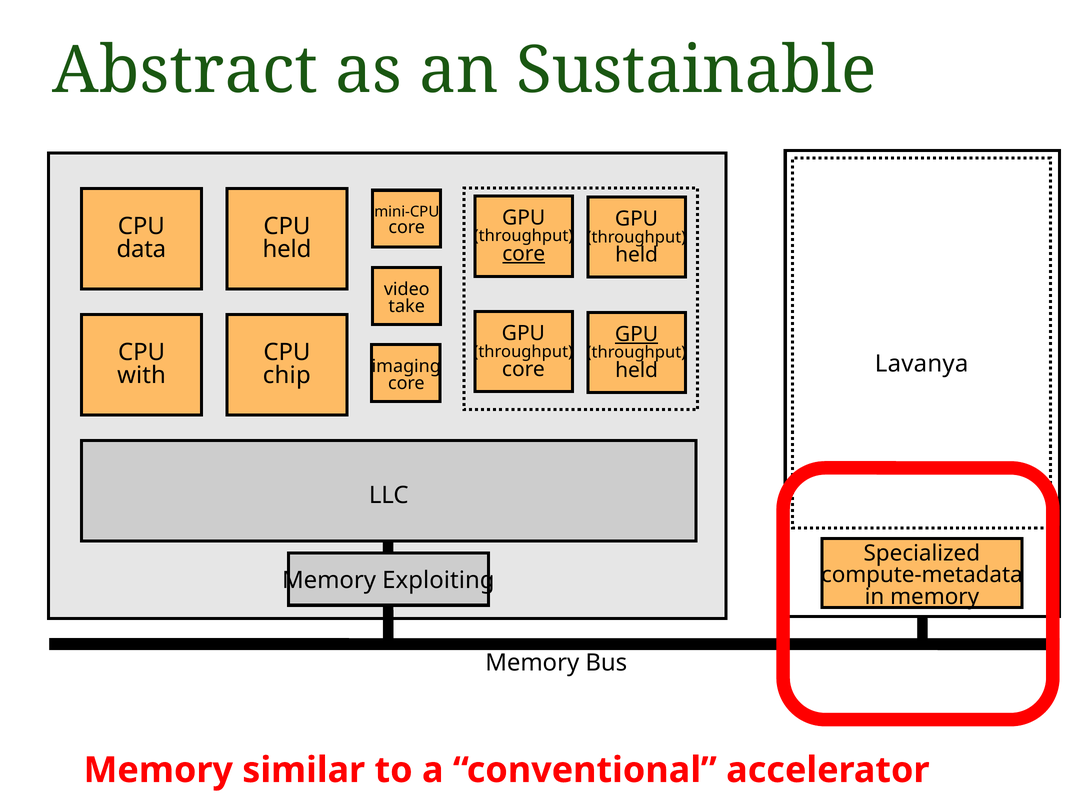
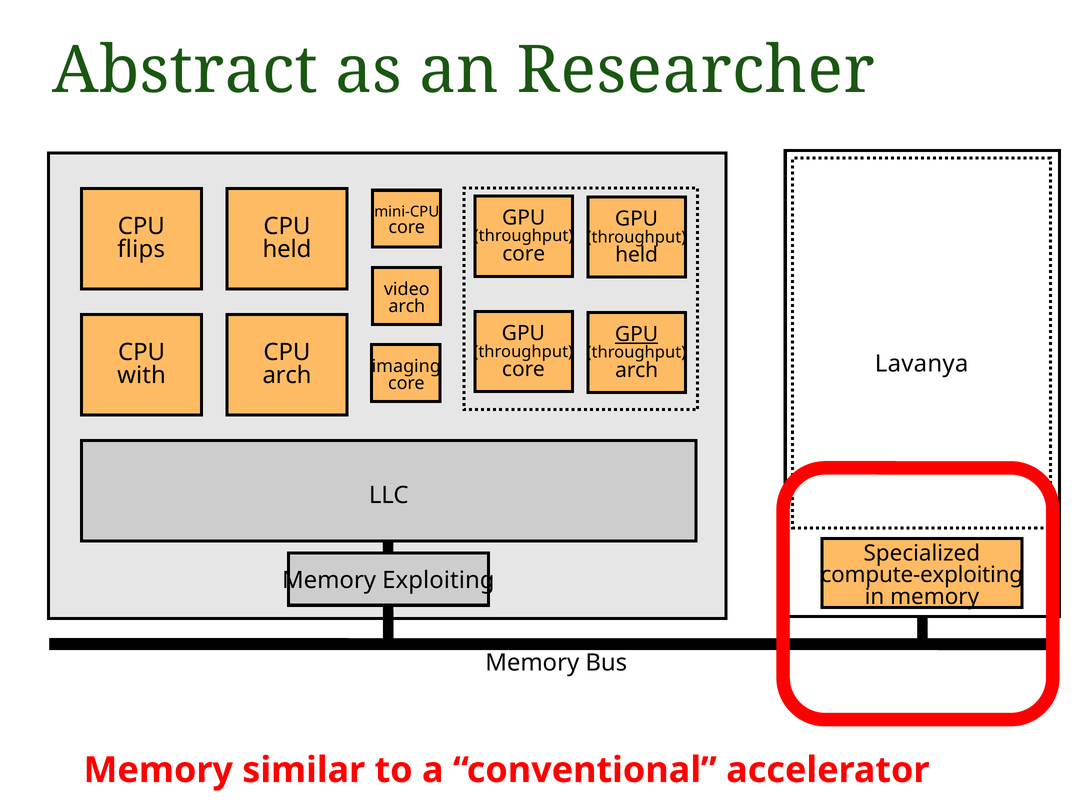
Sustainable: Sustainable -> Researcher (696, 70)
data: data -> flips (141, 249)
core underline: present -> none (524, 254)
take: take -> arch (407, 306)
held: held -> arch (637, 370)
chip: chip -> arch (287, 375)
compute-metadata: compute-metadata -> compute-exploiting (922, 575)
